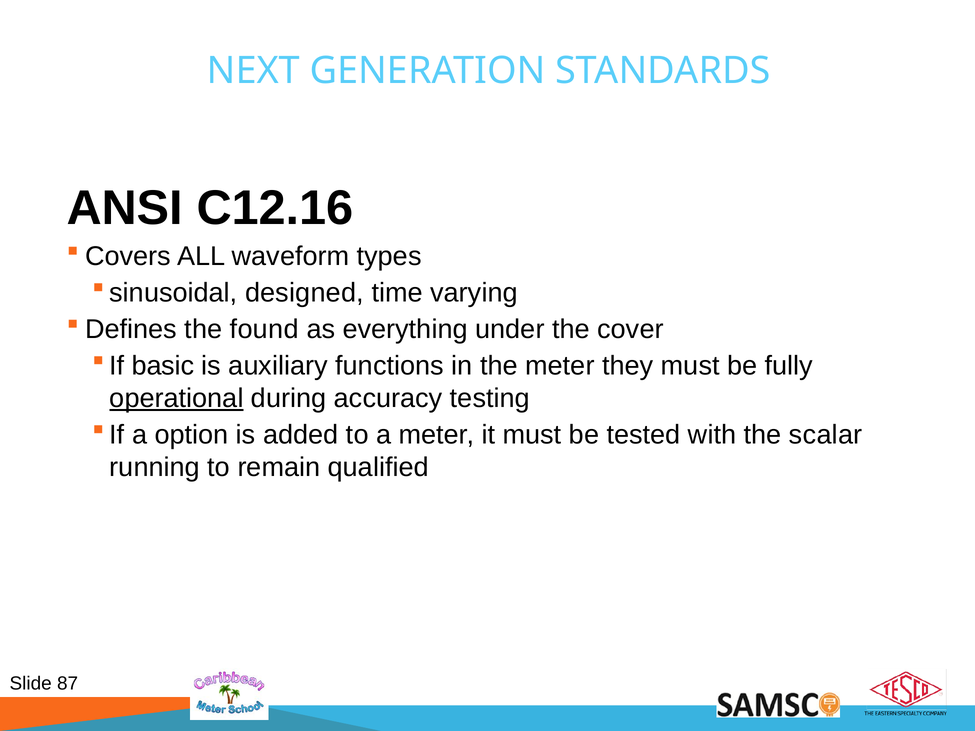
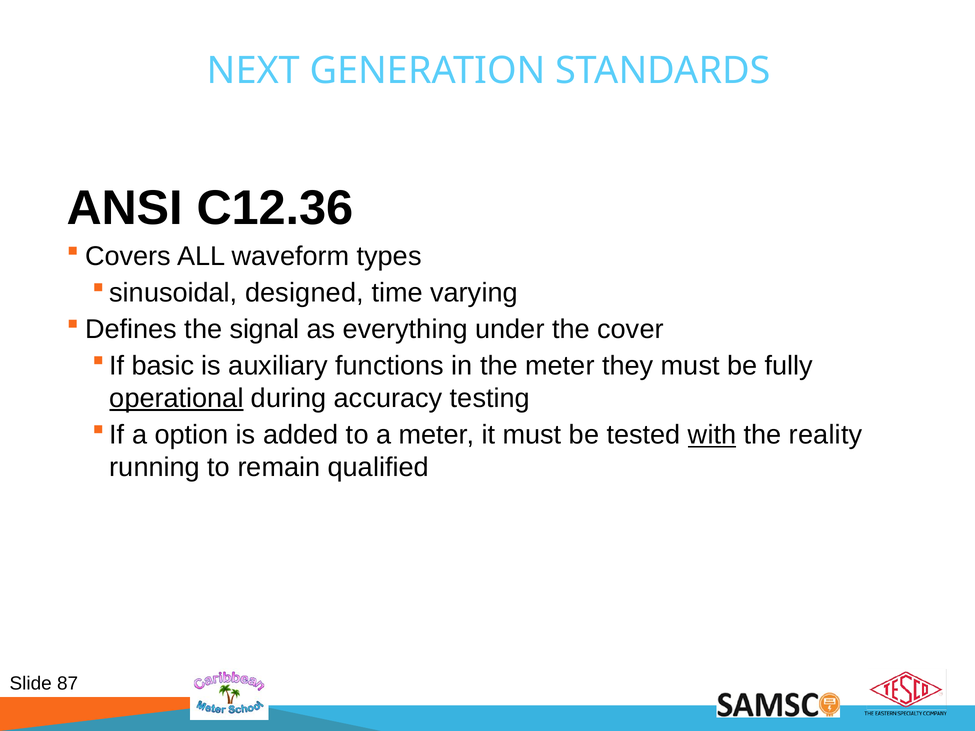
C12.16: C12.16 -> C12.36 (275, 208)
found: found -> signal (264, 329)
with underline: none -> present (712, 435)
scalar: scalar -> reality (826, 435)
